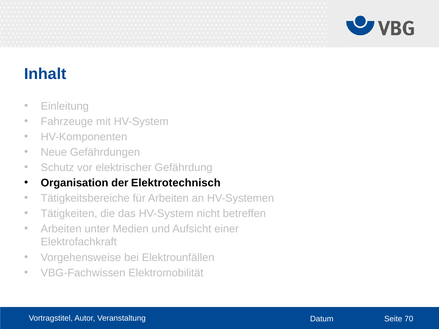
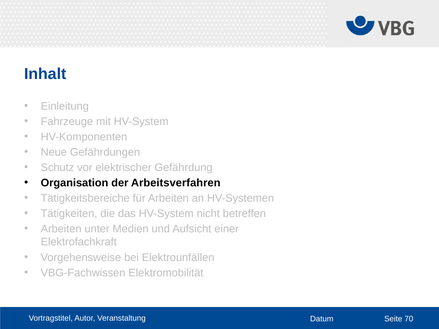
Elektrotechnisch: Elektrotechnisch -> Arbeitsverfahren (176, 183)
